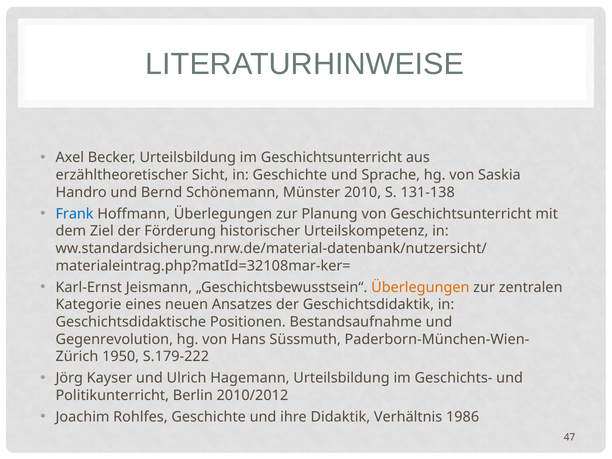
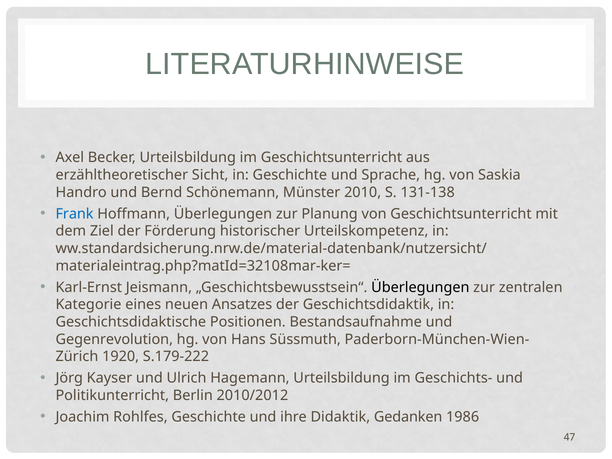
Überlegungen colour: orange -> black (420, 287)
1950: 1950 -> 1920 (121, 357)
Verhältnis: Verhältnis -> Gedanken (408, 417)
